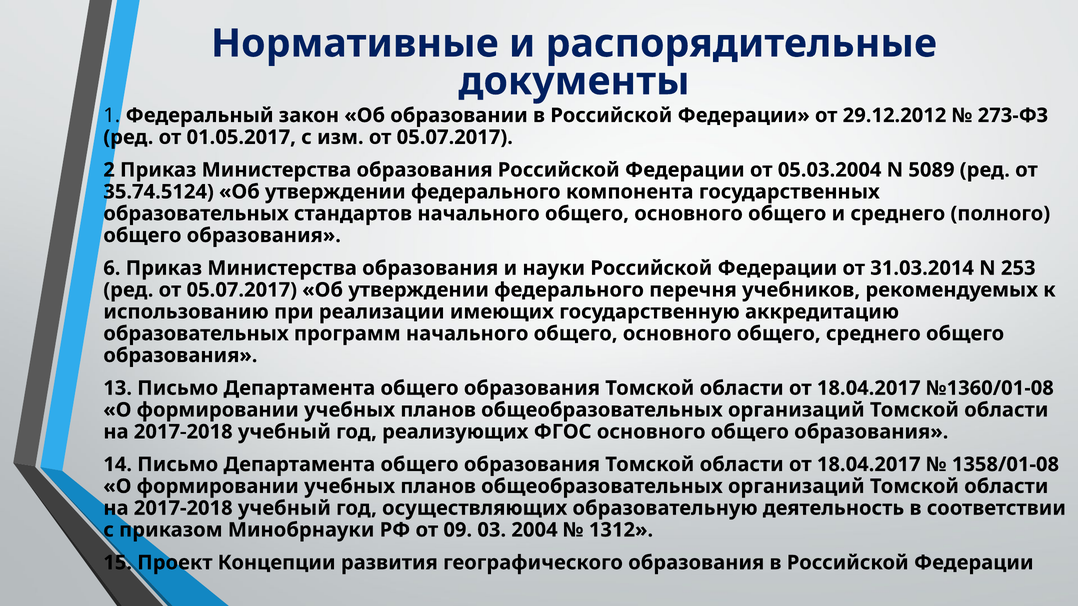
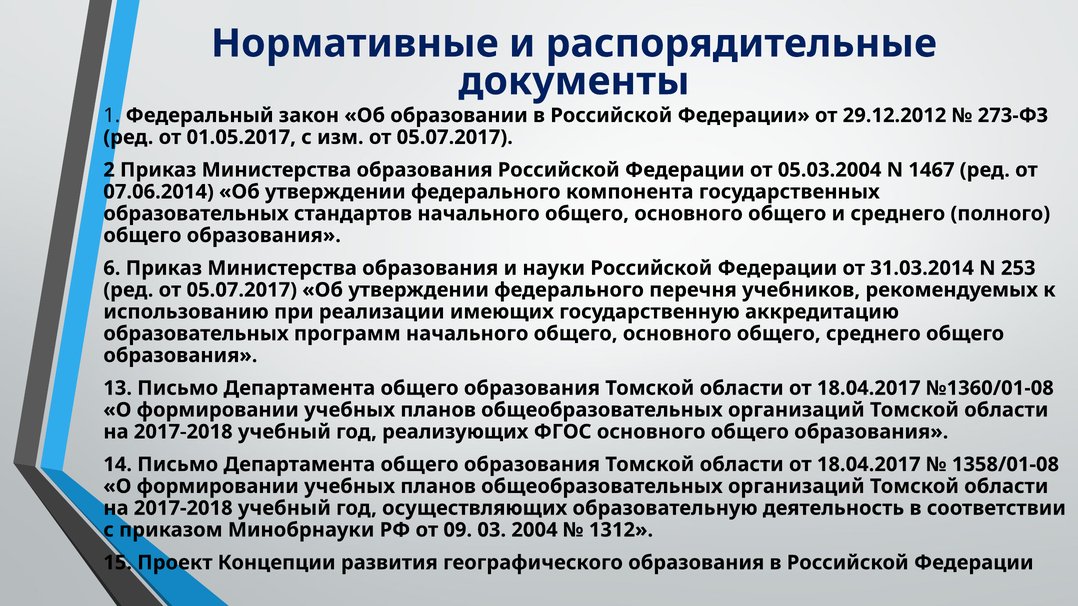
5089: 5089 -> 1467 (931, 170)
35.74.5124: 35.74.5124 -> 07.06.2014 (159, 192)
